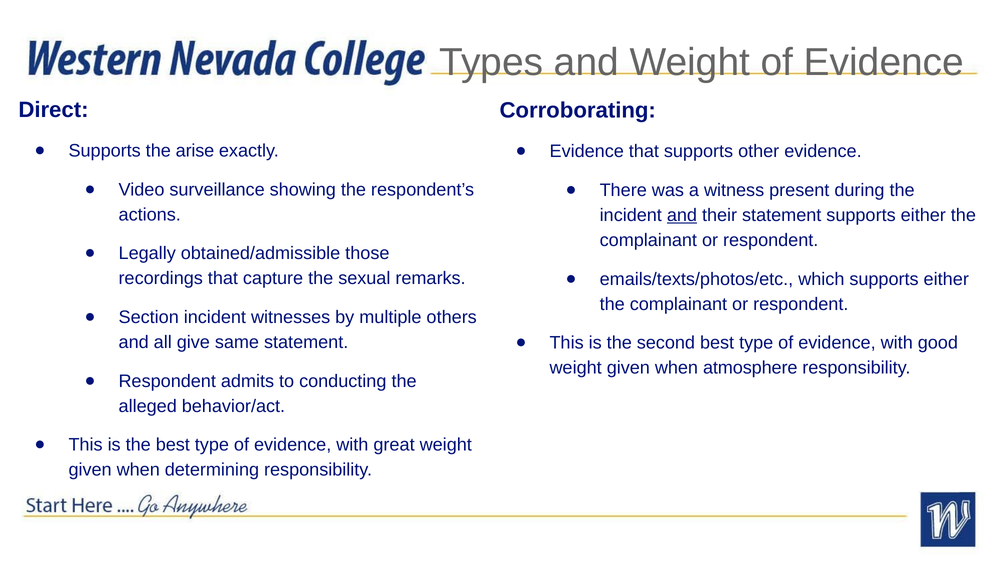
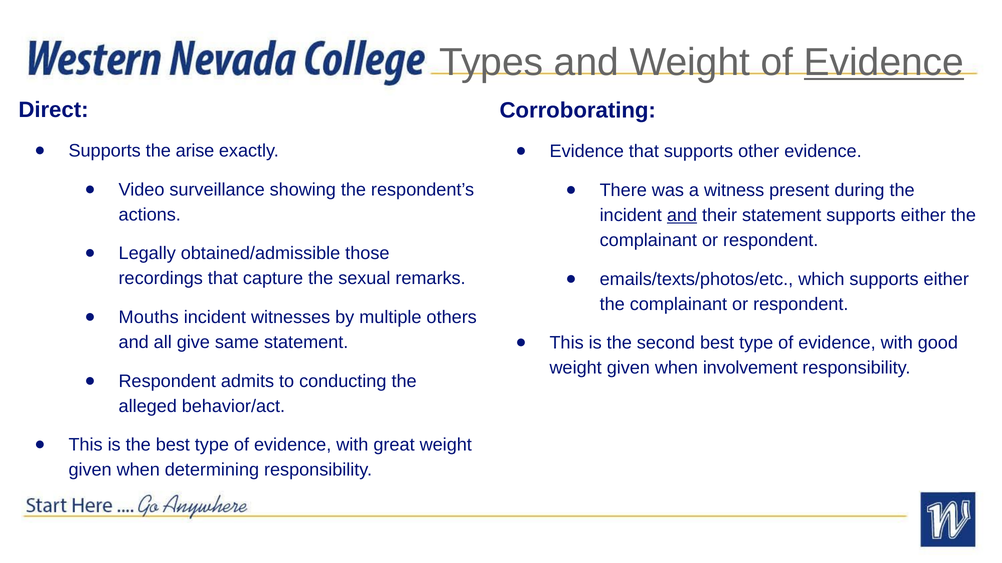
Evidence underline: none -> present (884, 62)
Section: Section -> Mouths (149, 318)
atmosphere: atmosphere -> involvement (750, 368)
